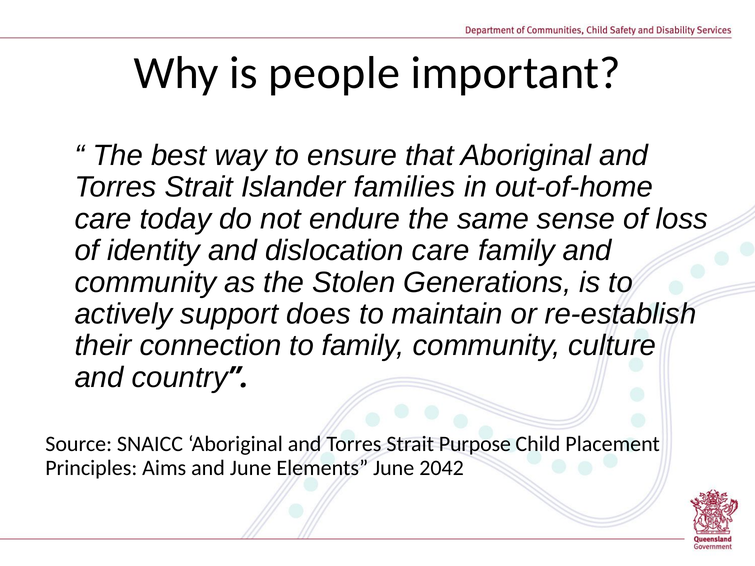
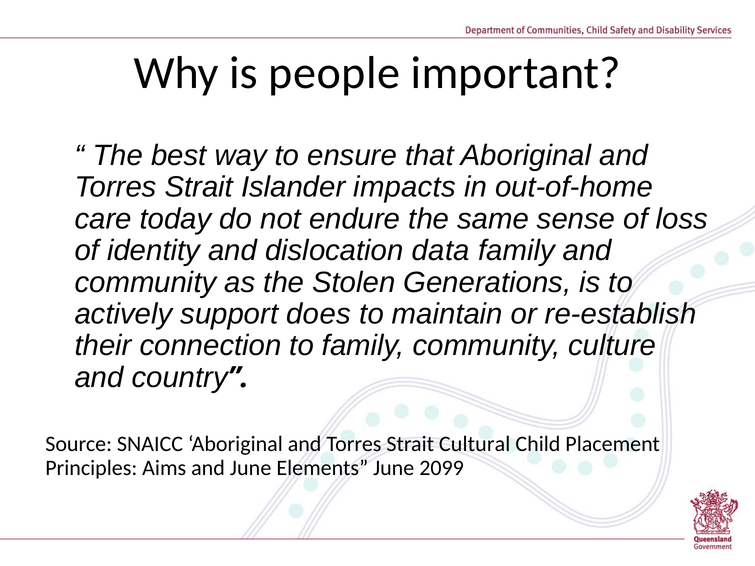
families: families -> impacts (405, 187)
dislocation care: care -> data (441, 251)
Purpose: Purpose -> Cultural (475, 444)
2042: 2042 -> 2099 (442, 468)
